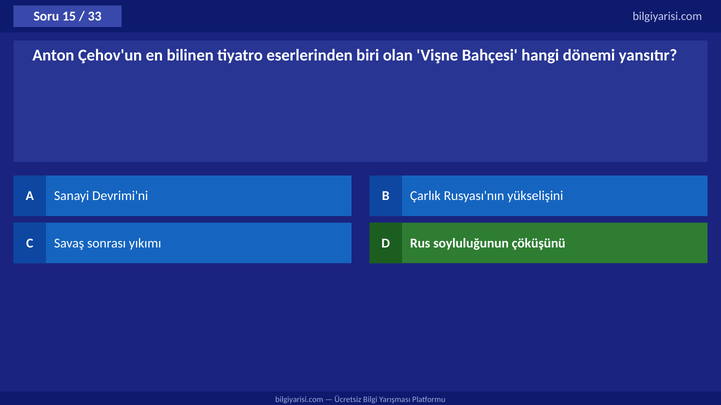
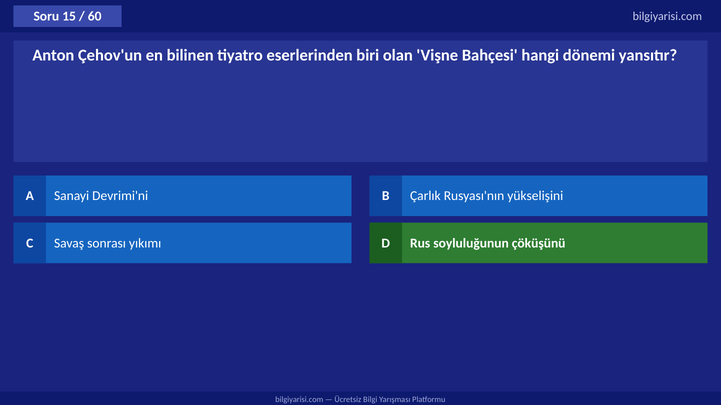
33: 33 -> 60 (95, 16)
